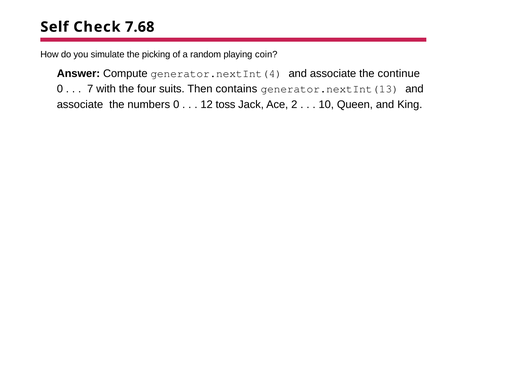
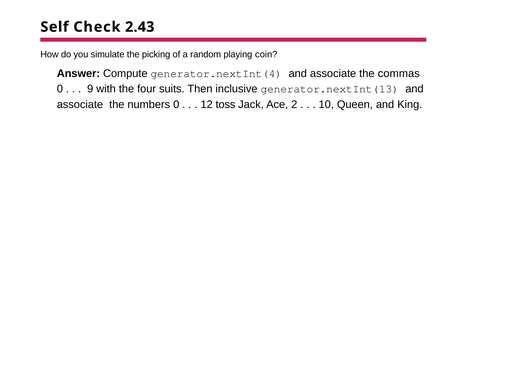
7.68: 7.68 -> 2.43 (140, 27)
continue: continue -> commas (399, 74)
7: 7 -> 9 (90, 89)
contains: contains -> inclusive (236, 89)
